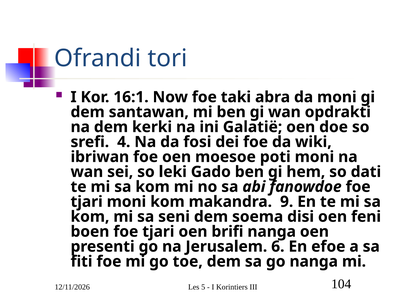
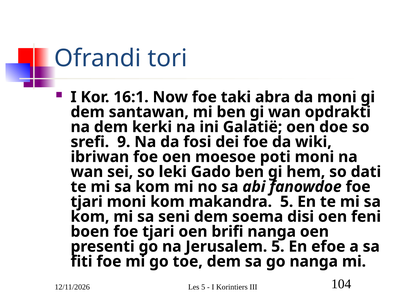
4: 4 -> 9 (124, 142)
makandra 9: 9 -> 5 (287, 201)
Jerusalem 6: 6 -> 5 (278, 246)
